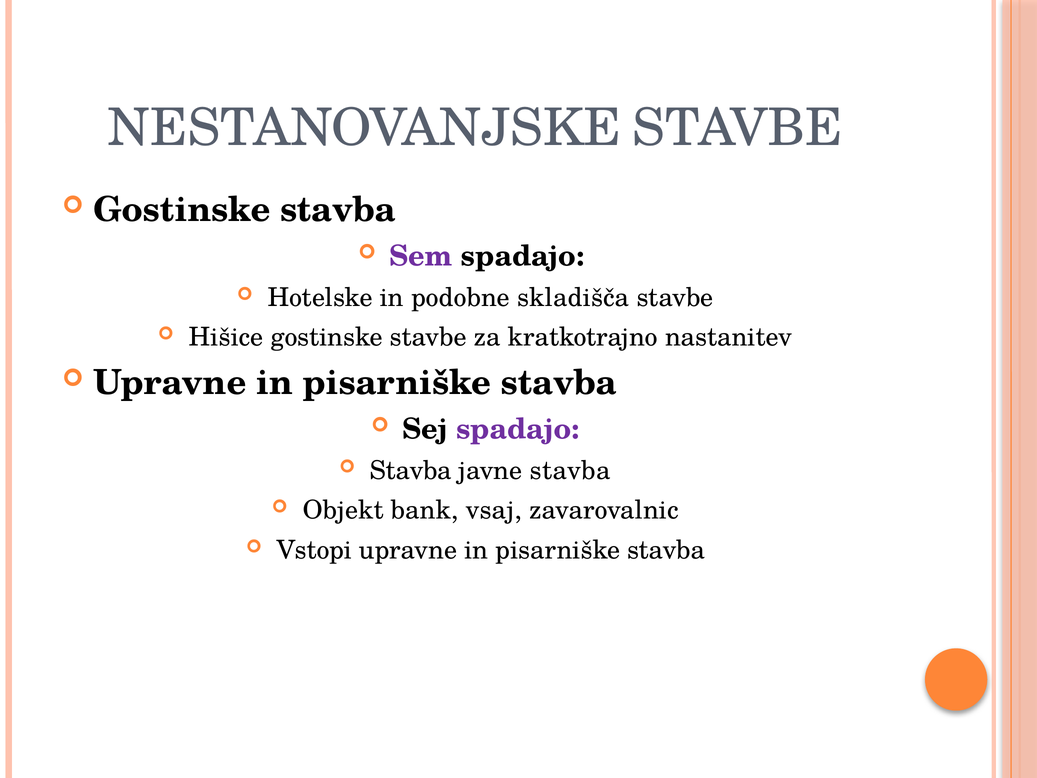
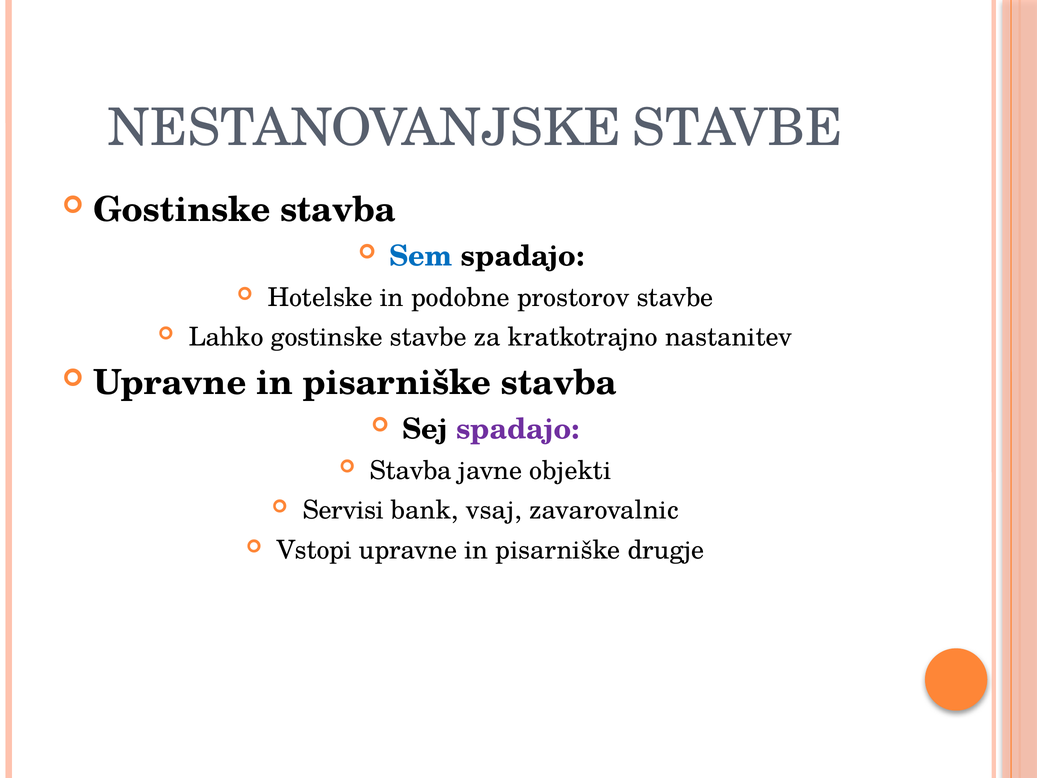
Sem colour: purple -> blue (421, 256)
skladišča: skladišča -> prostorov (573, 297)
Hišice: Hišice -> Lahko (226, 337)
javne stavba: stavba -> objekti (570, 470)
Objekt: Objekt -> Servisi (343, 510)
stavba: stavba -> drugje (666, 550)
